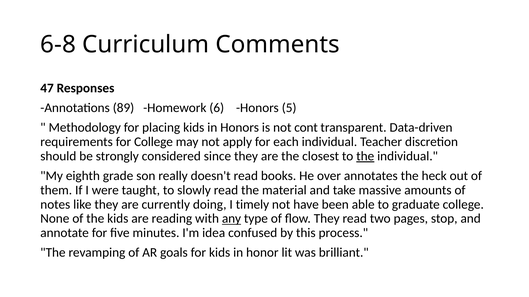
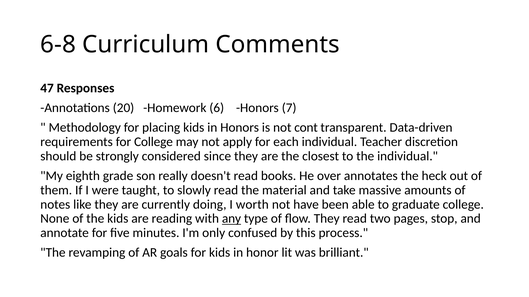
89: 89 -> 20 (124, 108)
5: 5 -> 7 (289, 108)
the underline: present -> none (365, 156)
timely: timely -> worth (252, 205)
idea: idea -> only (214, 233)
